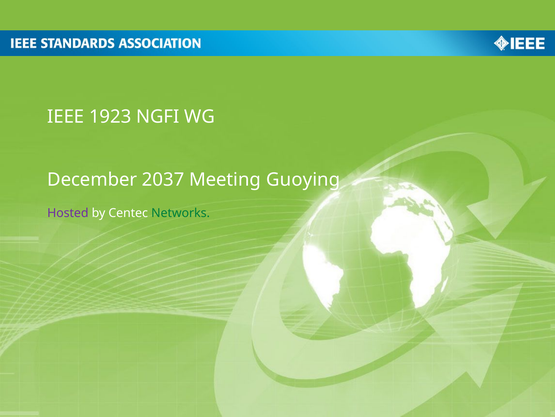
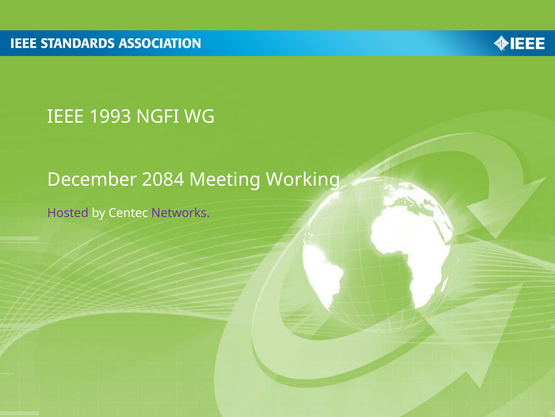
1923: 1923 -> 1993 (110, 116)
2037: 2037 -> 2084 (163, 179)
Guoying: Guoying -> Working (303, 179)
Networks colour: green -> purple (181, 213)
